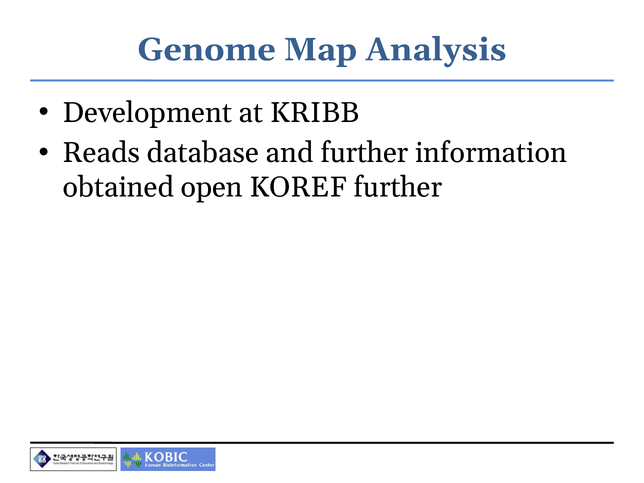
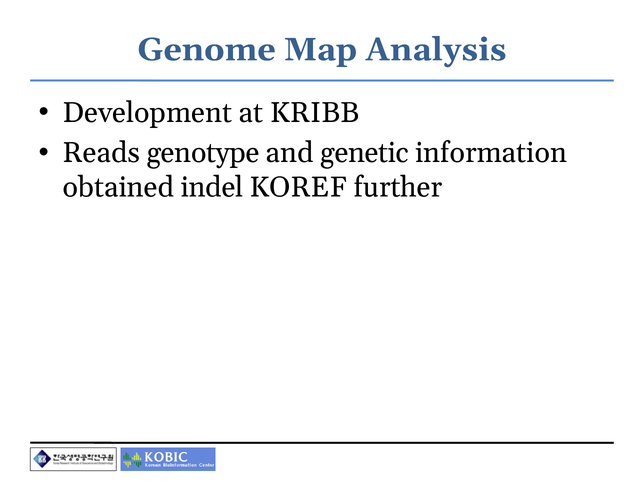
database: database -> genotype (203, 153)
and further: further -> genetic (365, 153)
open: open -> indel (212, 187)
